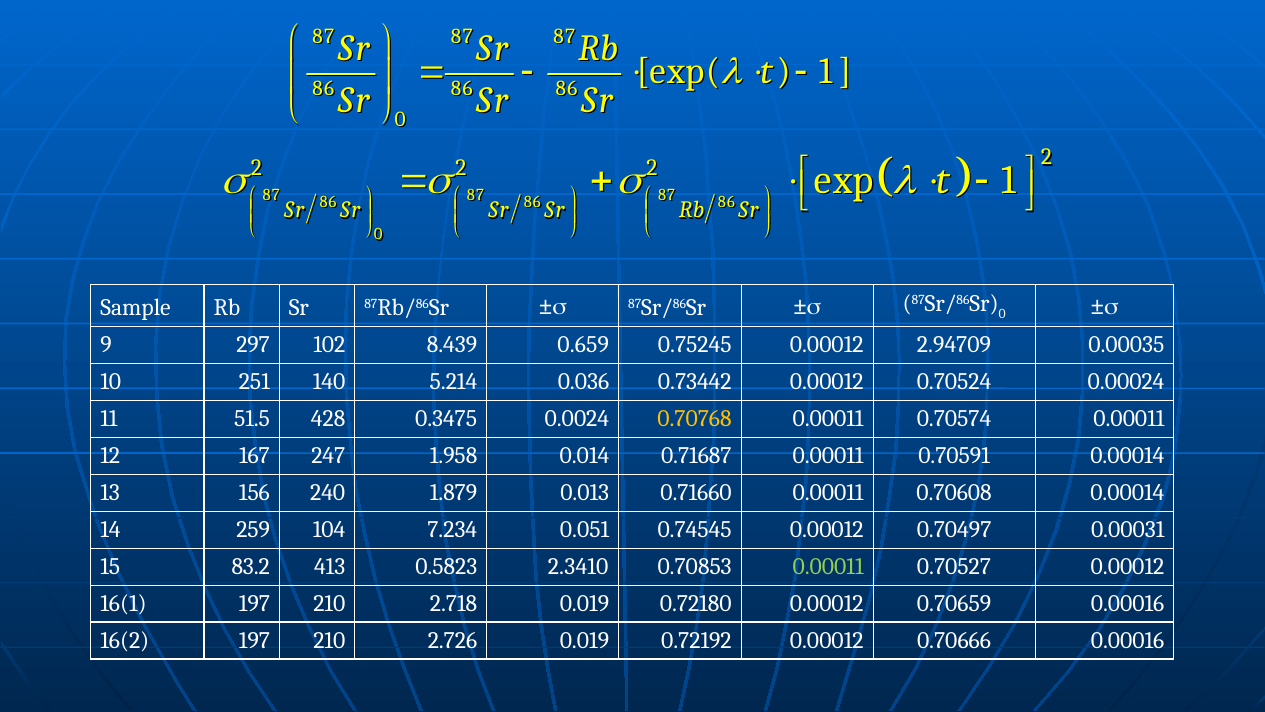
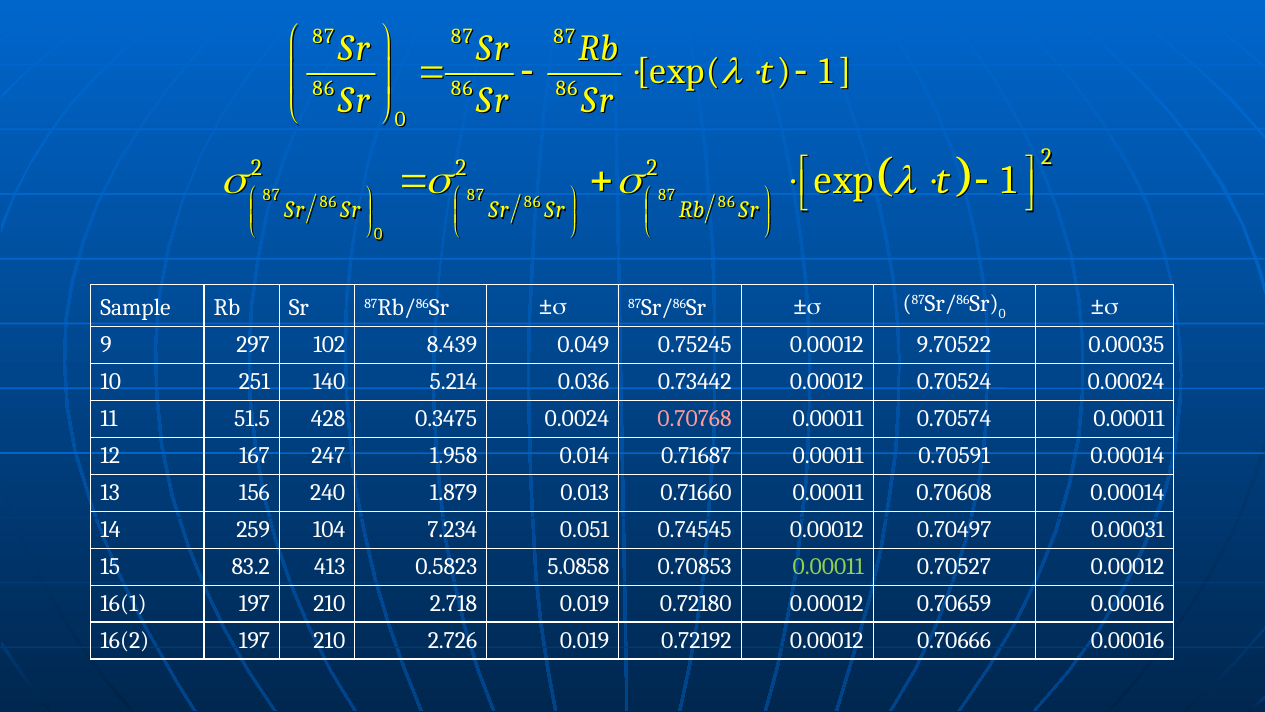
0.659: 0.659 -> 0.049 (583, 345)
2.94709: 2.94709 -> 9.70522 (954, 345)
0.70768 colour: yellow -> pink (694, 419)
2.3410: 2.3410 -> 5.0858 (578, 566)
